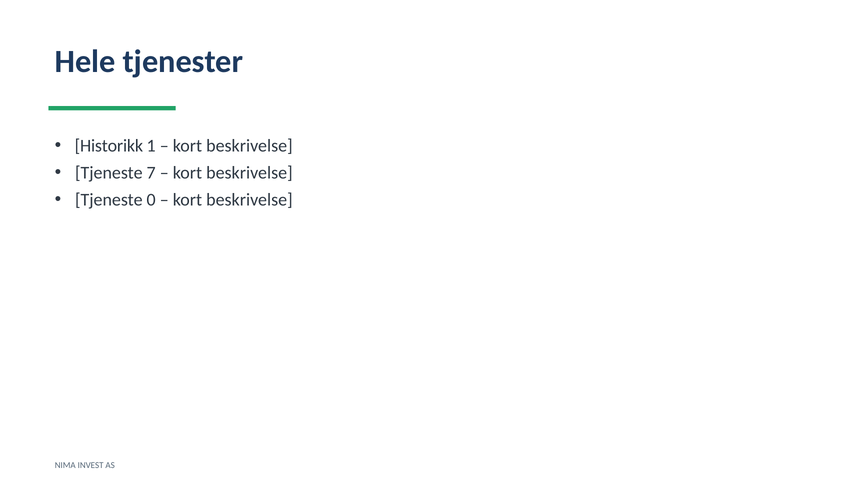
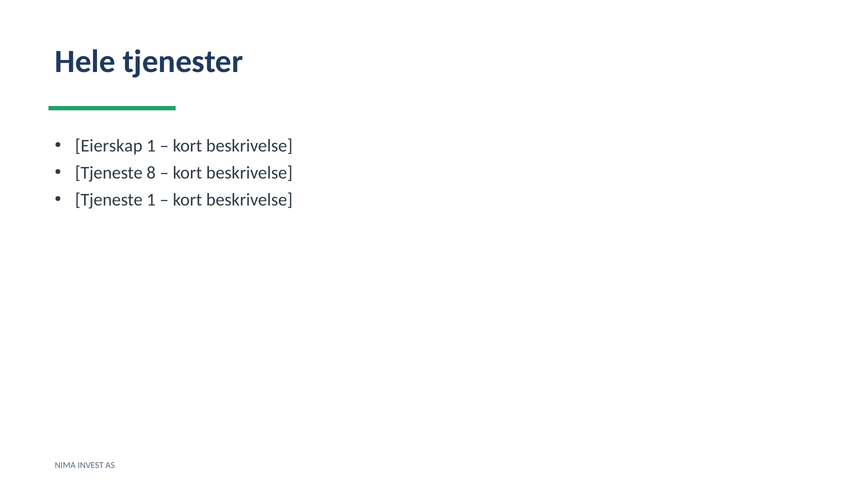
Historikk: Historikk -> Eierskap (109, 146)
7: 7 -> 8 (151, 173)
Tjeneste 0: 0 -> 1 (151, 200)
